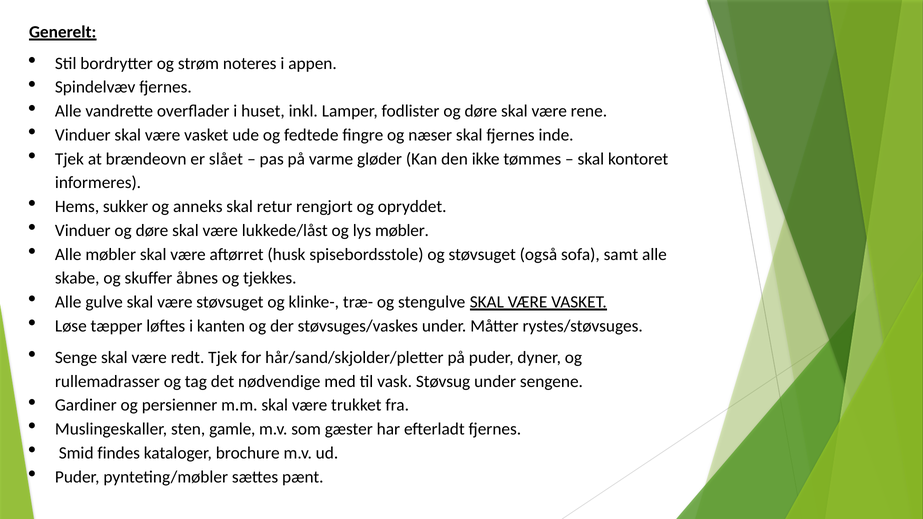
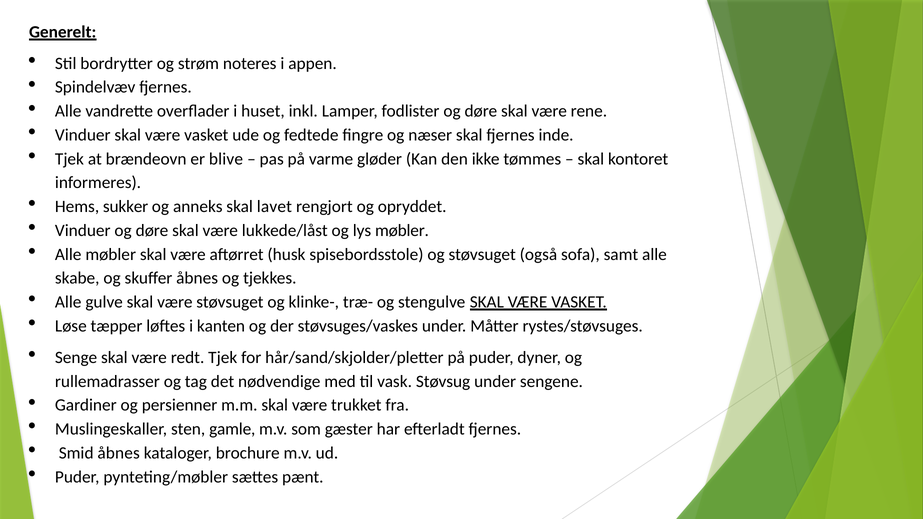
slået: slået -> blive (226, 159)
retur: retur -> lavet (274, 207)
Smid findes: findes -> åbnes (119, 453)
